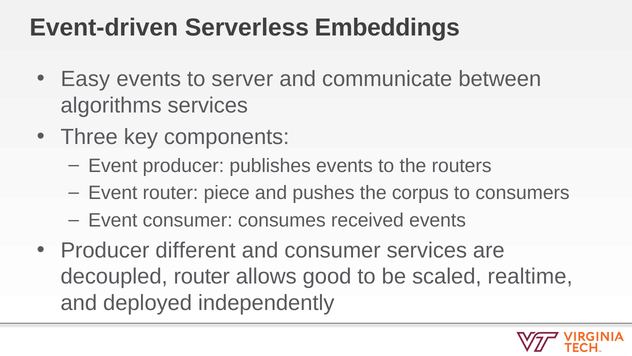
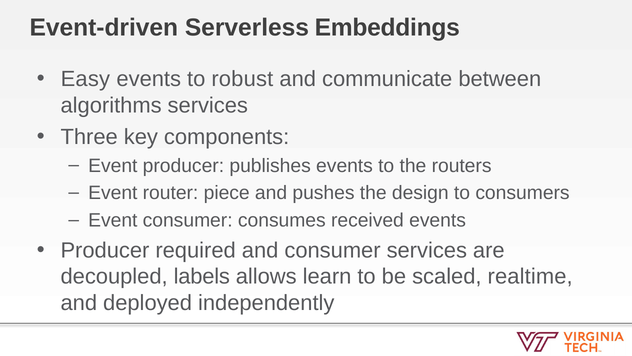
server: server -> robust (242, 79)
corpus: corpus -> design (420, 193)
different: different -> required (196, 250)
decoupled router: router -> labels (202, 276)
good: good -> learn (327, 276)
